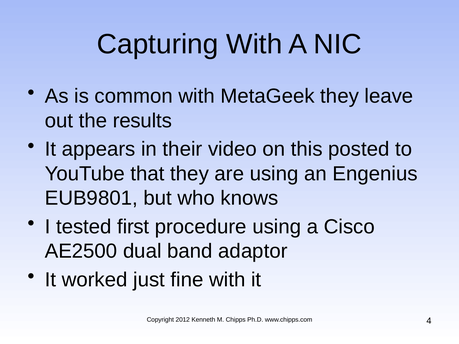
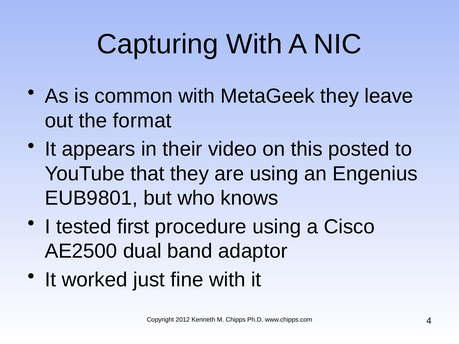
results: results -> format (142, 121)
